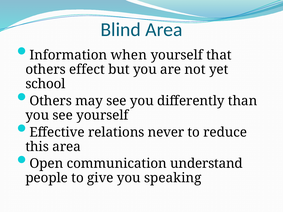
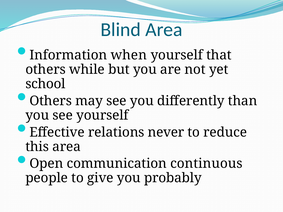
effect: effect -> while (87, 70)
understand: understand -> continuous (206, 164)
speaking: speaking -> probably (173, 178)
